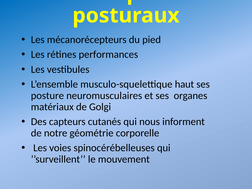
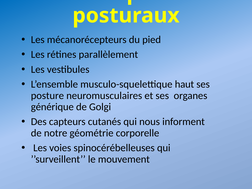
performances: performances -> parallèlement (108, 55)
matériaux: matériaux -> générique (52, 107)
